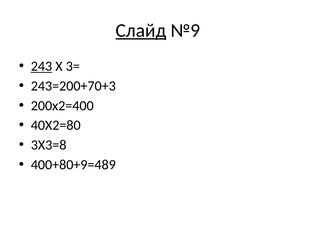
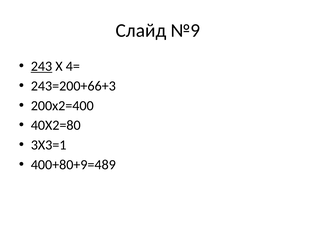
Слайд underline: present -> none (141, 31)
3=: 3= -> 4= (73, 66)
243=200+70+3: 243=200+70+3 -> 243=200+66+3 (73, 86)
3Х3=8: 3Х3=8 -> 3Х3=1 (49, 145)
